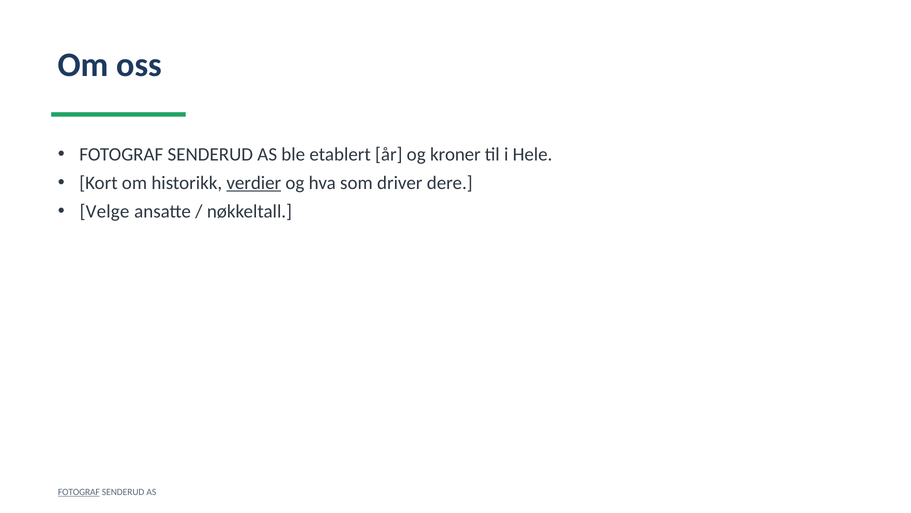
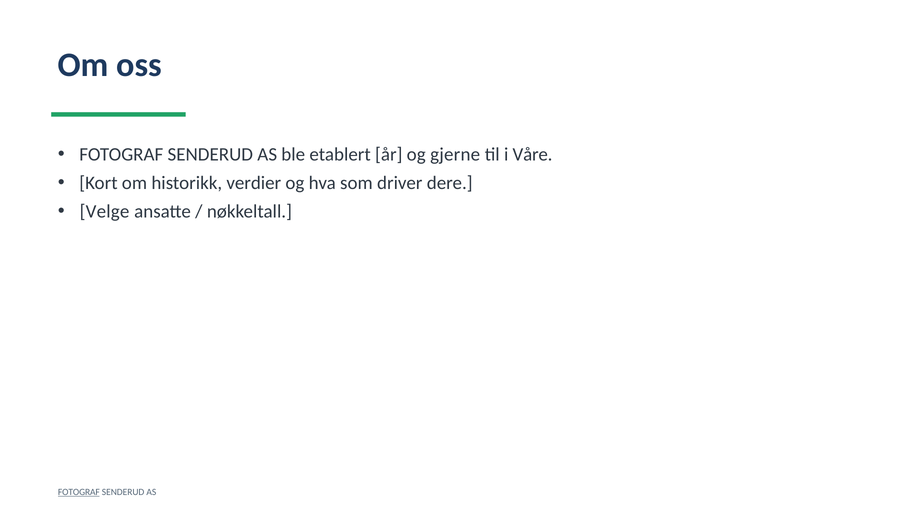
kroner: kroner -> gjerne (455, 154)
Hele: Hele -> Våre (533, 154)
verdier underline: present -> none (254, 183)
